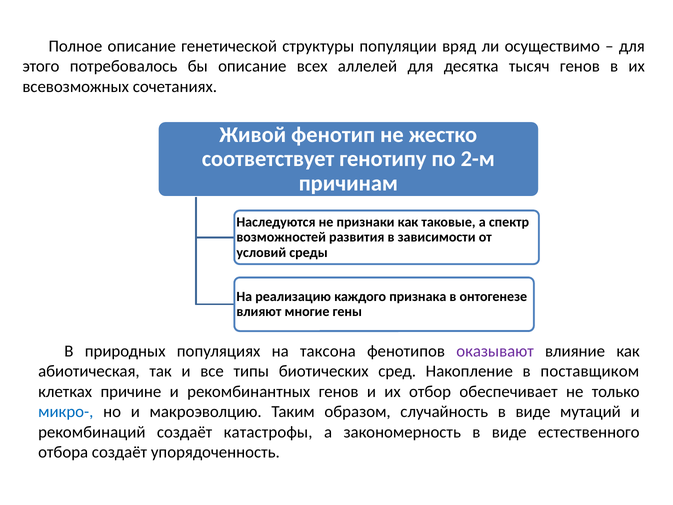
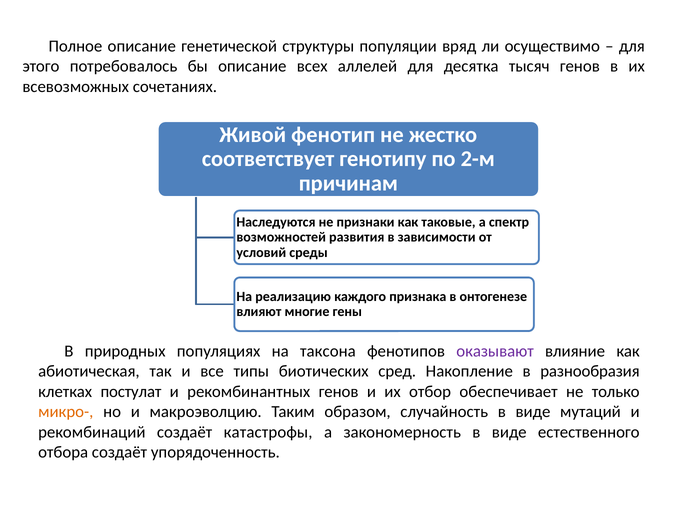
поставщиком: поставщиком -> разнообразия (590, 371)
причине: причине -> постулат (131, 391)
микро- colour: blue -> orange (66, 412)
